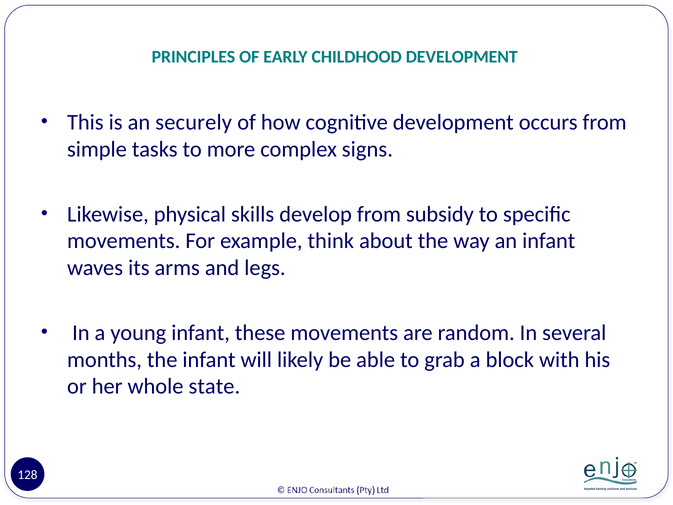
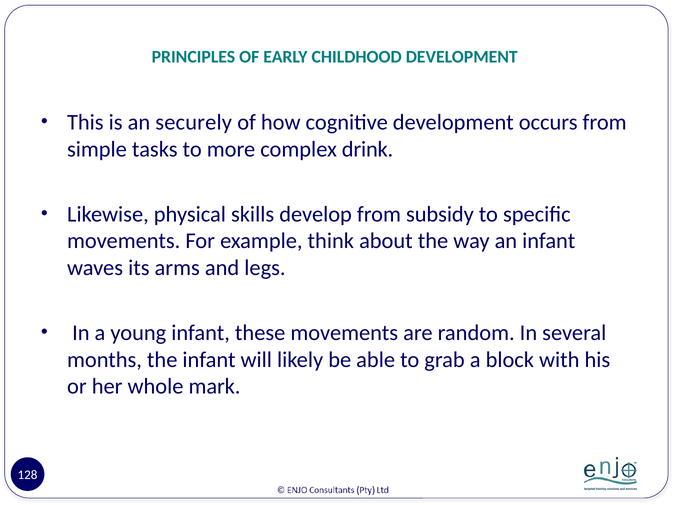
signs: signs -> drink (368, 149)
state: state -> mark (215, 386)
